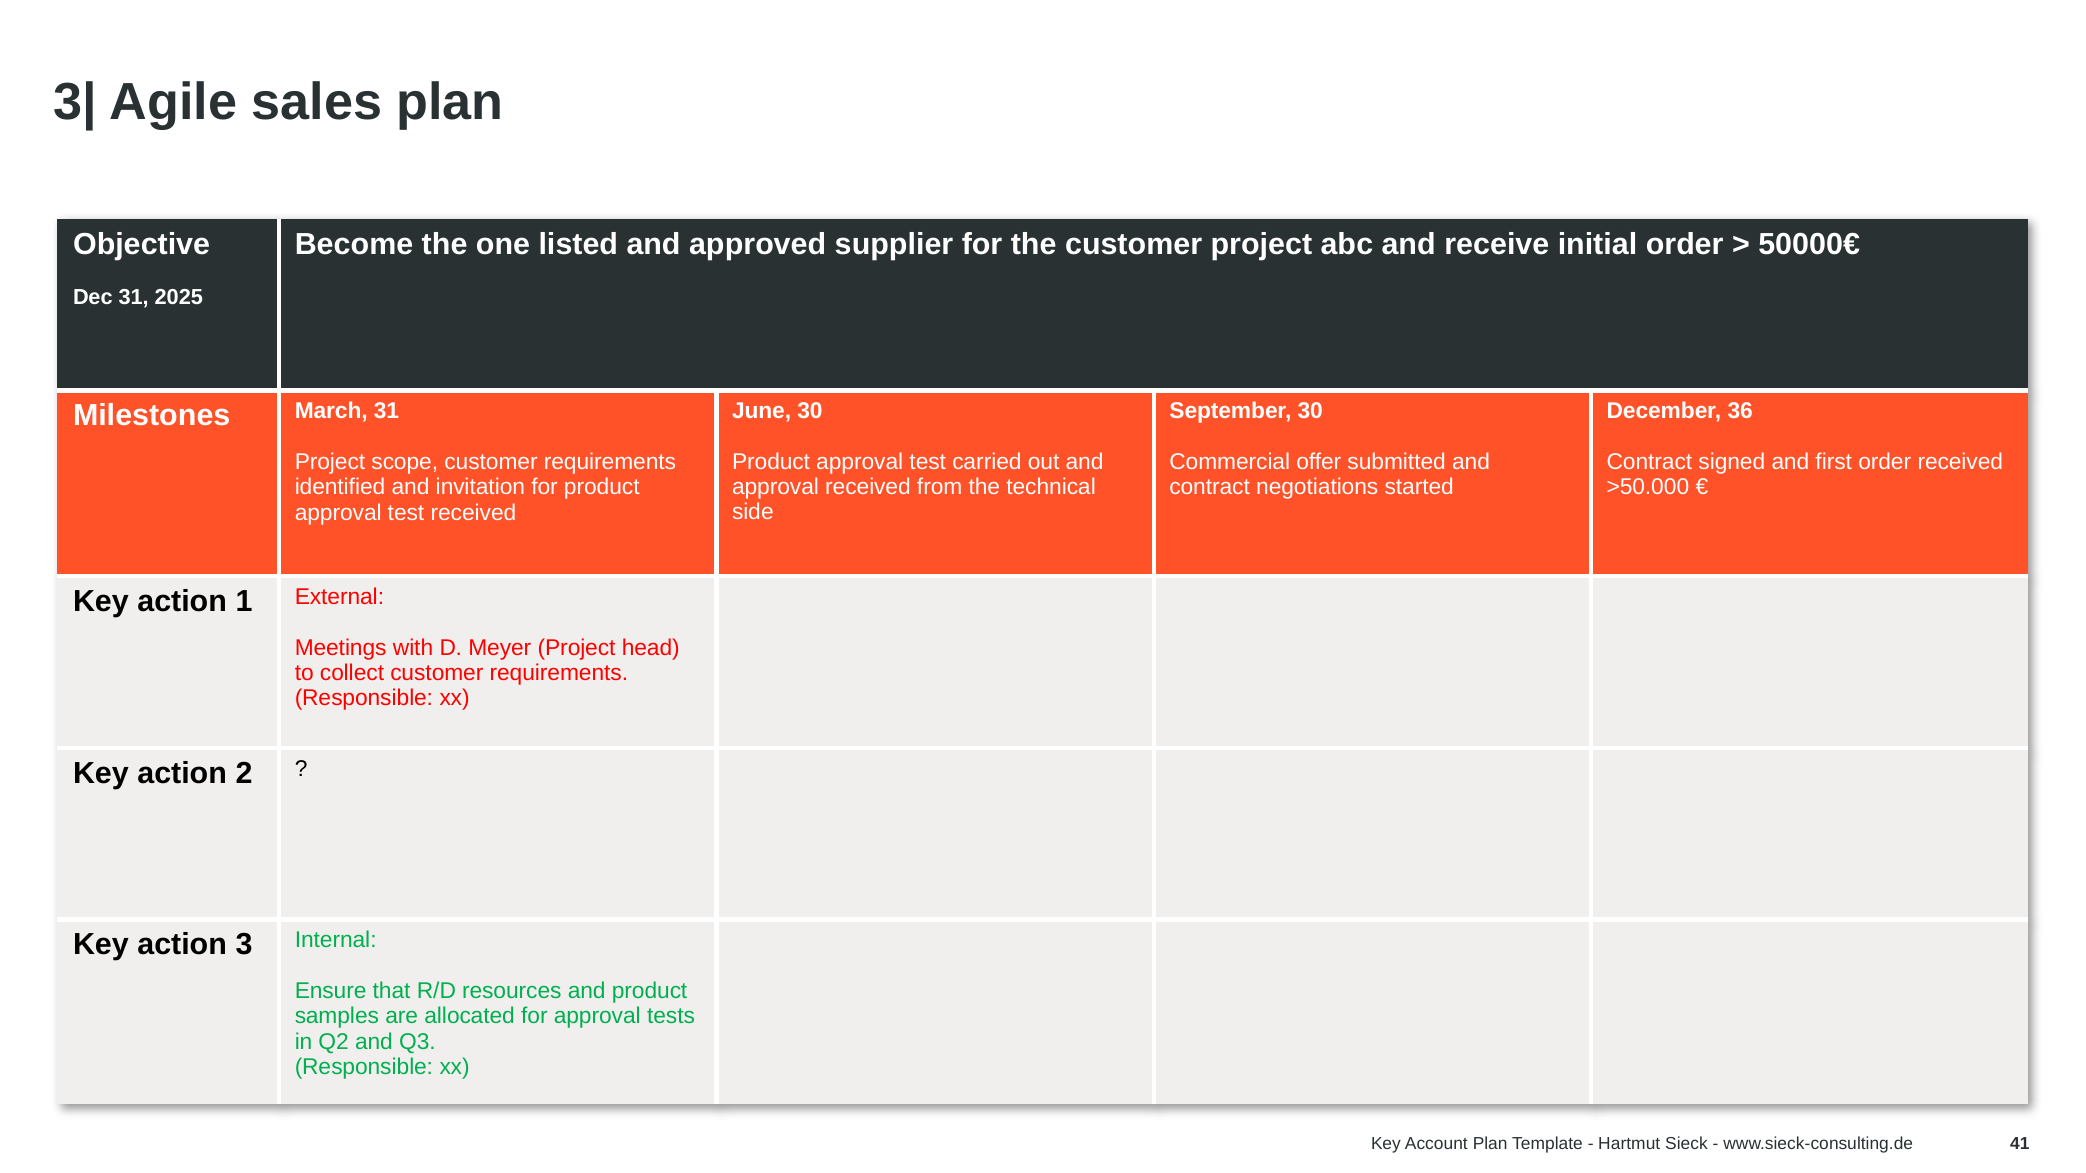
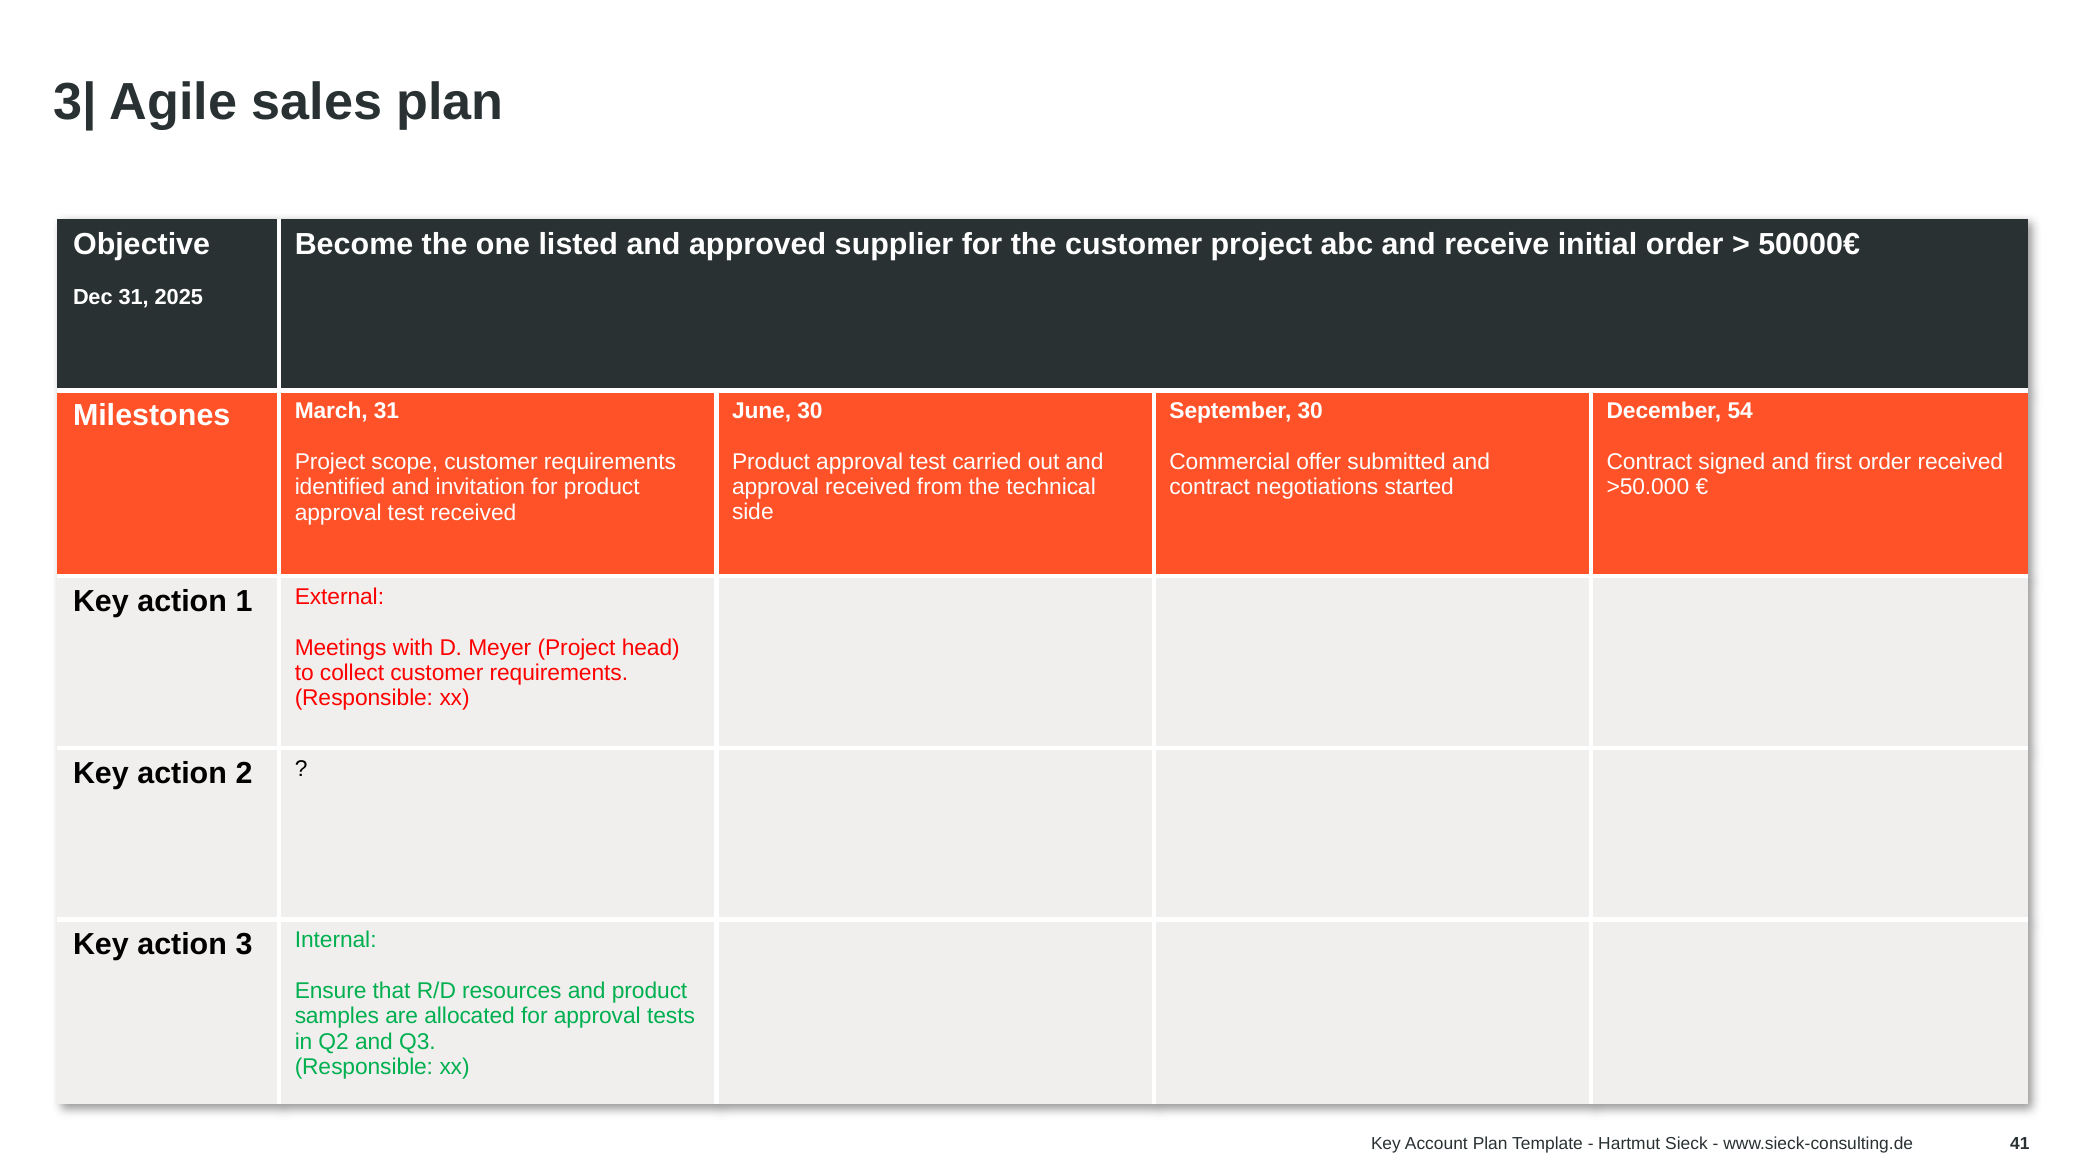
36: 36 -> 54 (1740, 411)
